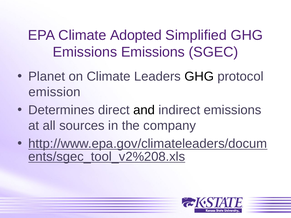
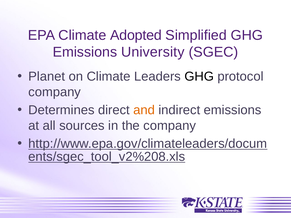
Emissions Emissions: Emissions -> University (153, 52)
emission: emission -> company (55, 92)
and colour: black -> orange (144, 110)
